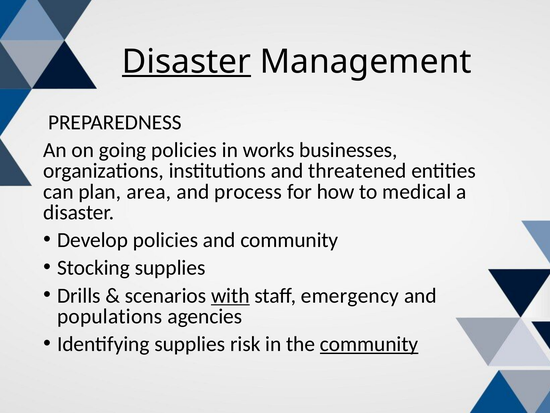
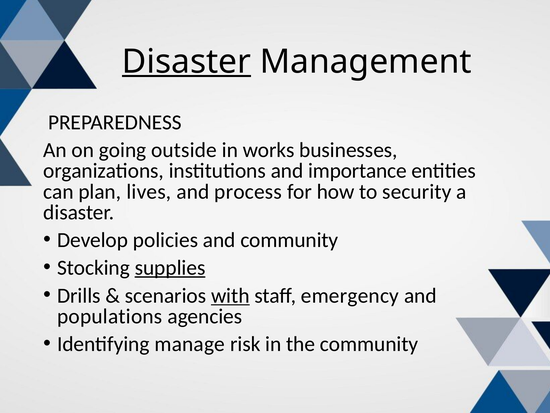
going policies: policies -> outside (184, 150)
threatened: threatened -> importance (357, 171)
area: area -> lives (149, 191)
medical: medical -> security (417, 191)
supplies underline: none -> present (170, 268)
Identifying supplies: supplies -> manage (190, 344)
community underline: present -> none (369, 344)
